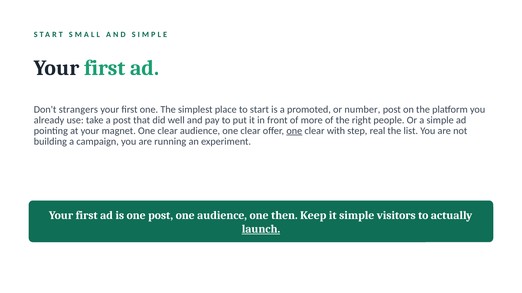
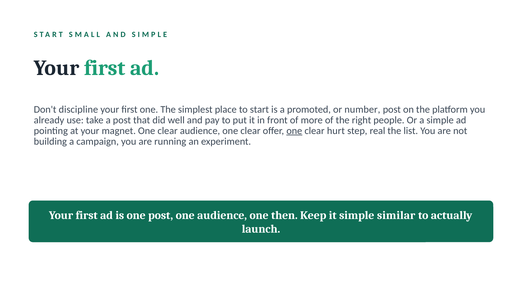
strangers: strangers -> discipline (78, 110)
with: with -> hurt (336, 131)
visitors: visitors -> similar (396, 216)
launch underline: present -> none (261, 230)
